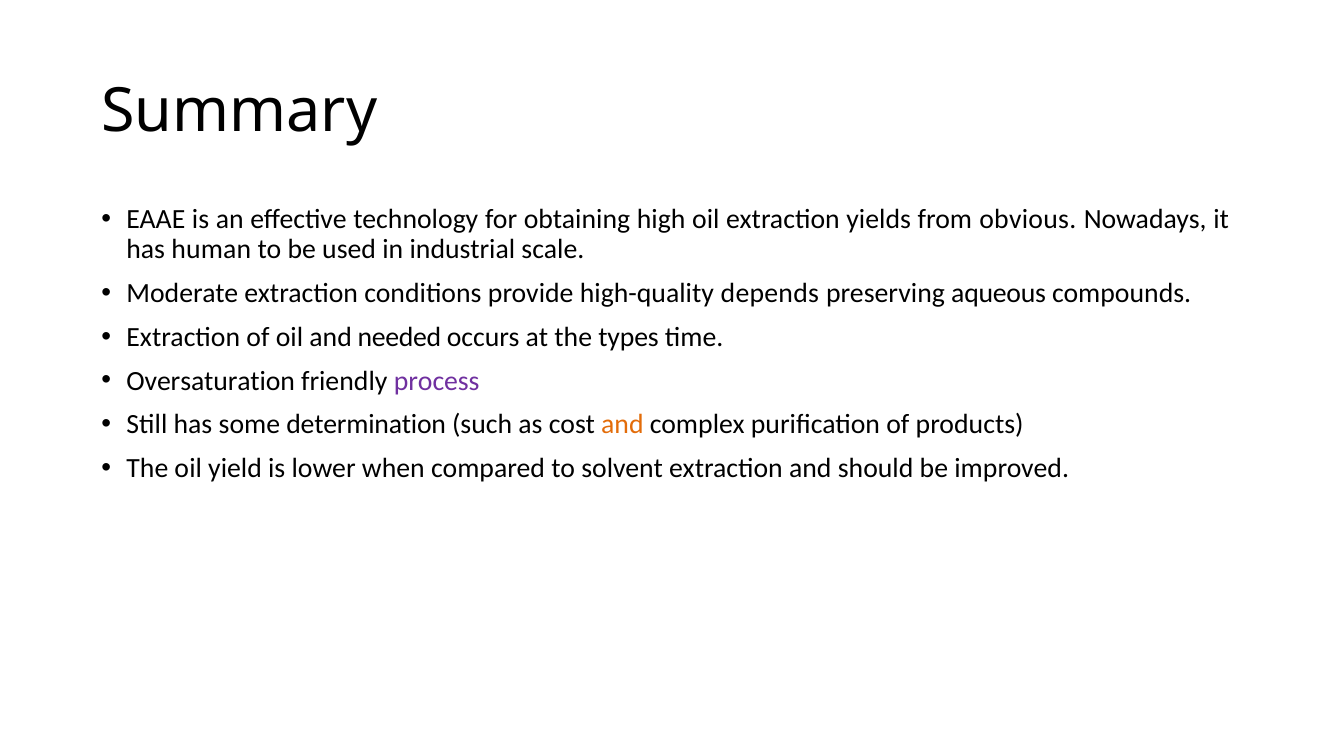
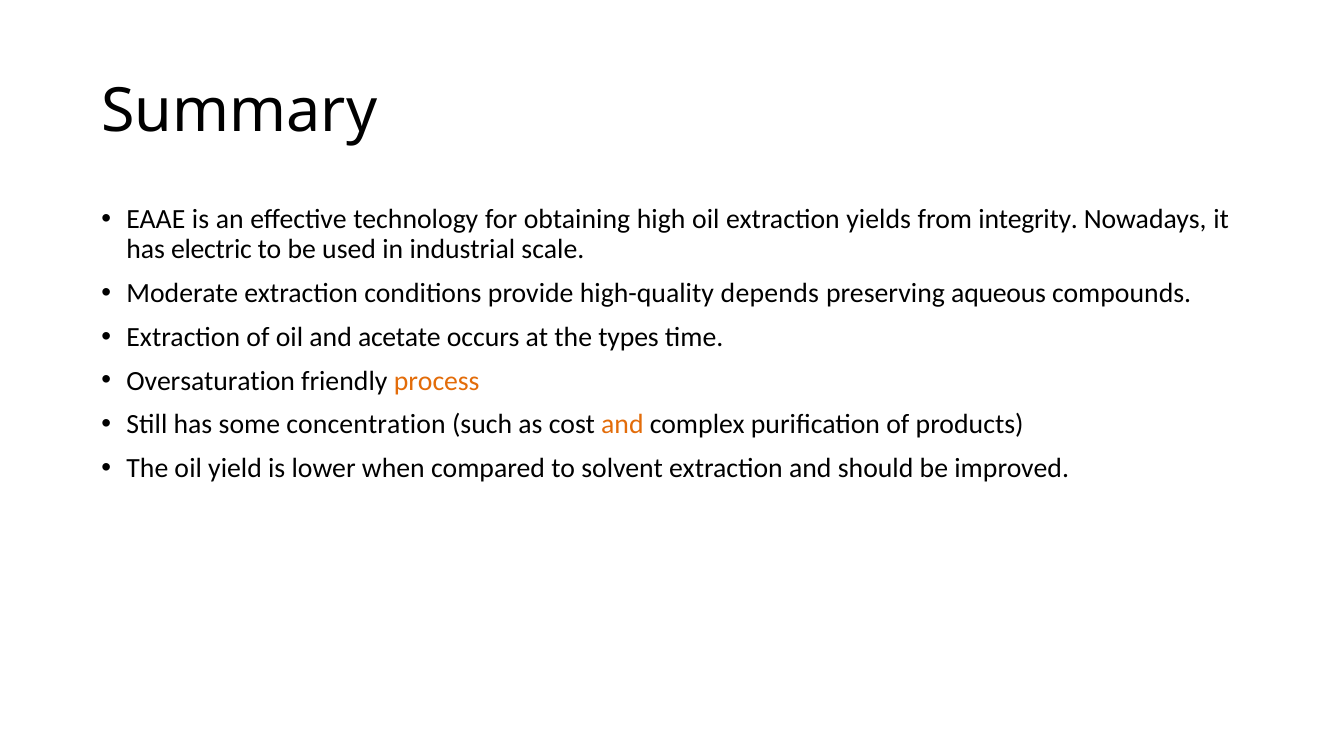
obvious: obvious -> integrity (1028, 219)
human: human -> electric (211, 249)
needed: needed -> acetate (399, 337)
process colour: purple -> orange (437, 381)
determination: determination -> concentration (366, 425)
